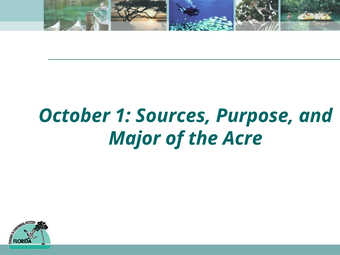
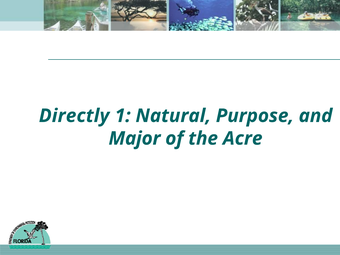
October: October -> Directly (74, 116)
Sources: Sources -> Natural (173, 116)
